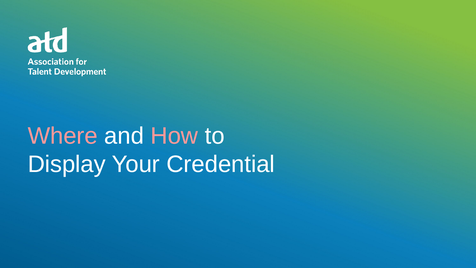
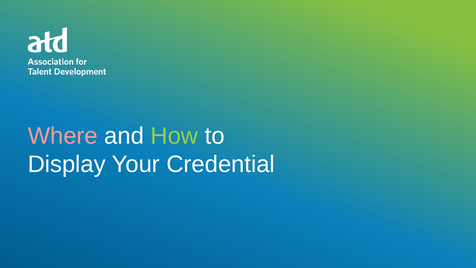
How colour: pink -> light green (174, 136)
